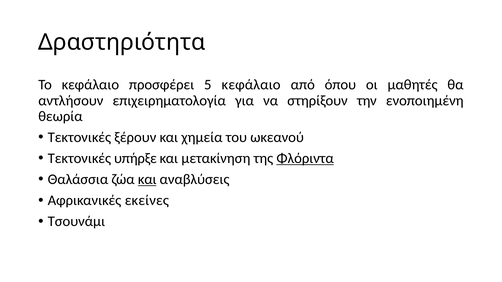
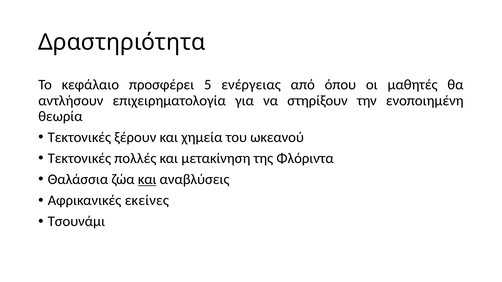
5 κεφάλαιο: κεφάλαιο -> ενέργειας (251, 85)
υπήρξε: υπήρξε -> πολλές (135, 159)
Φλόριντα underline: present -> none (305, 159)
